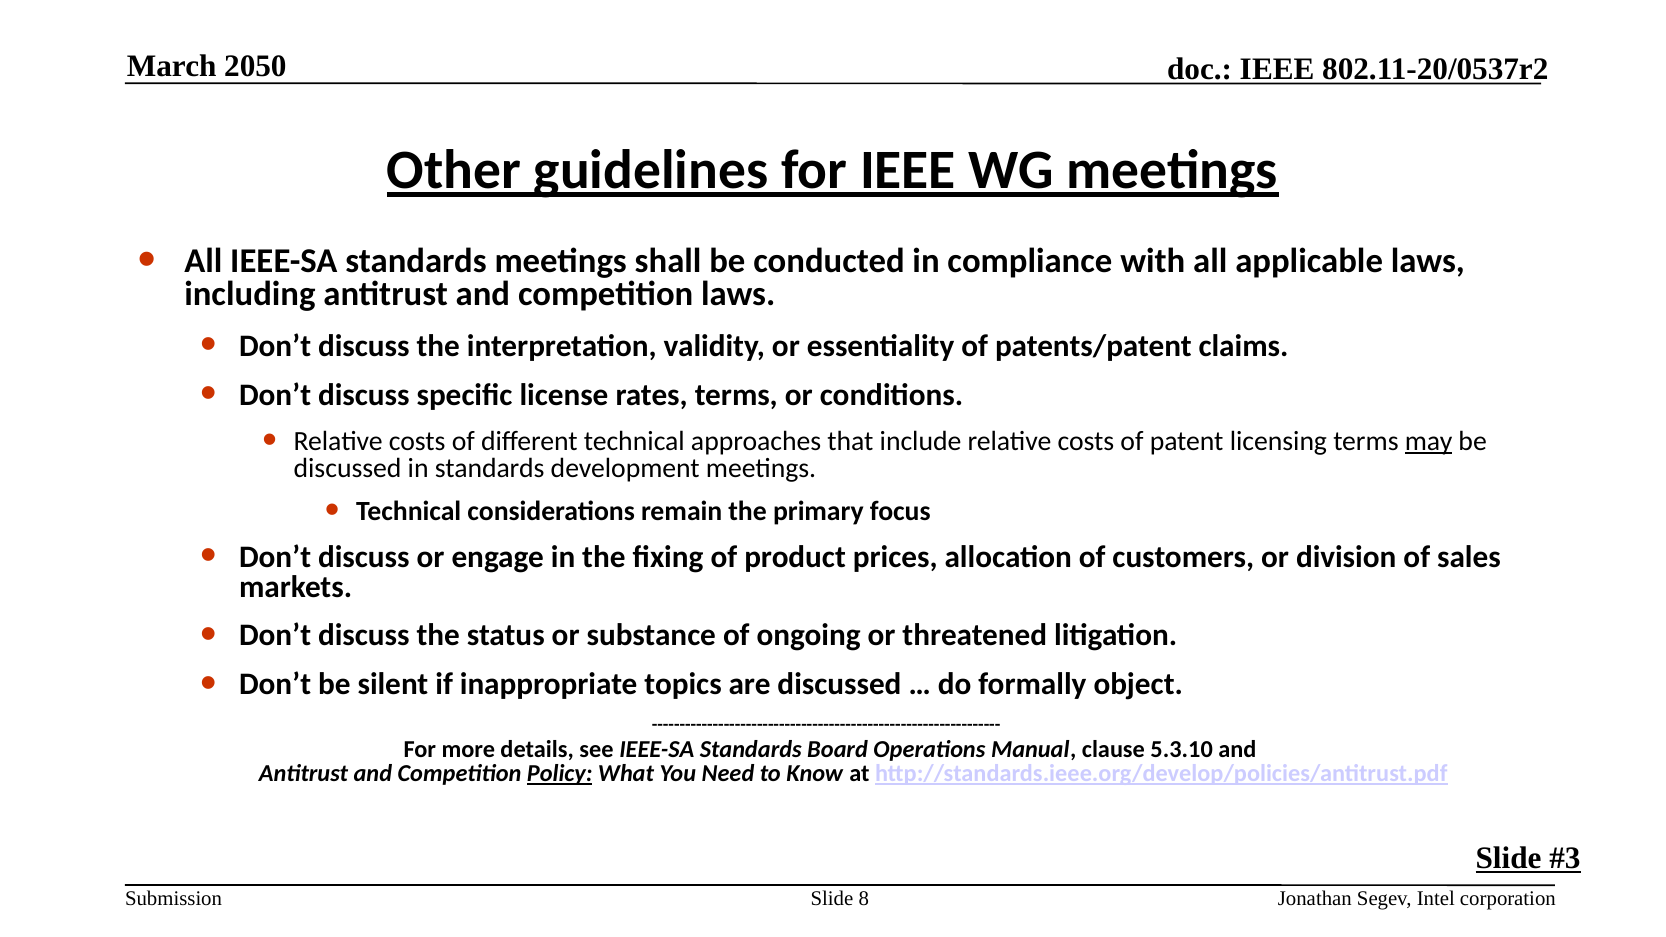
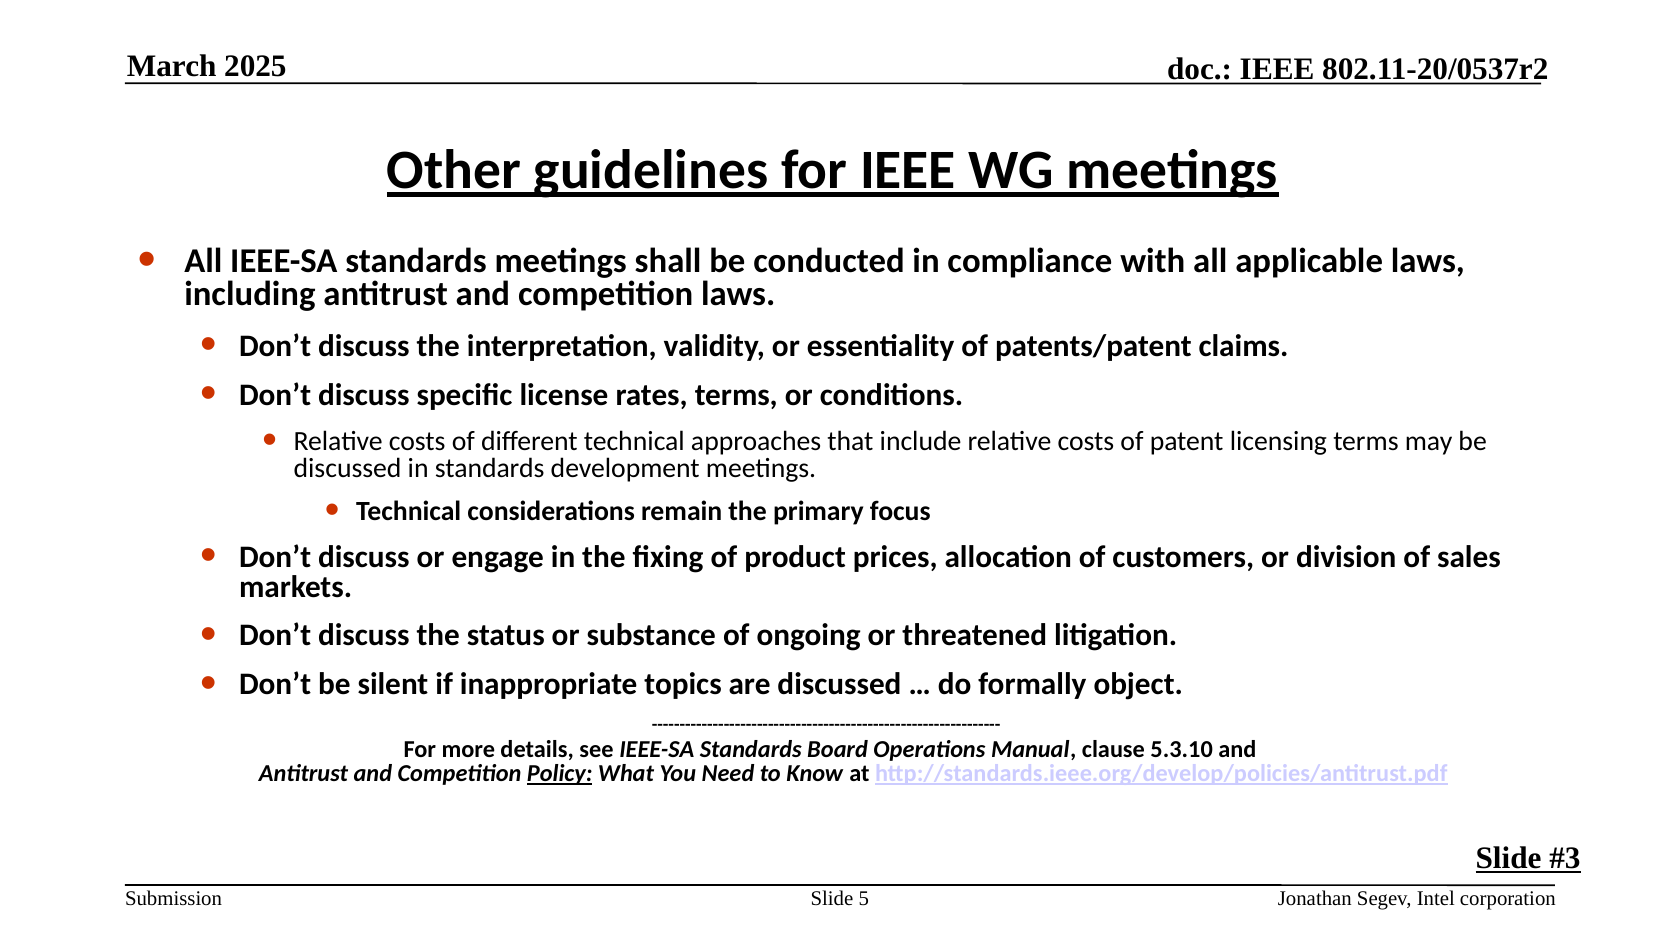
2050: 2050 -> 2025 (255, 66)
may underline: present -> none (1429, 441)
8: 8 -> 5 (864, 899)
